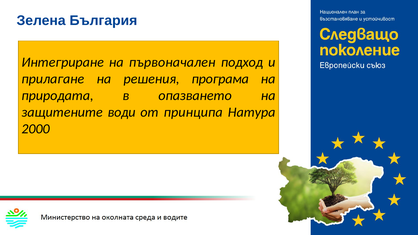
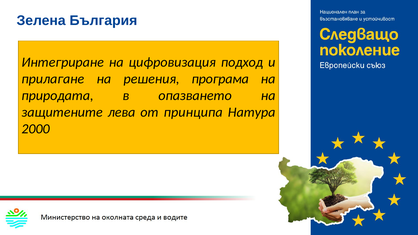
първоначален: първоначален -> цифровизация (172, 62)
води: води -> лева (122, 112)
